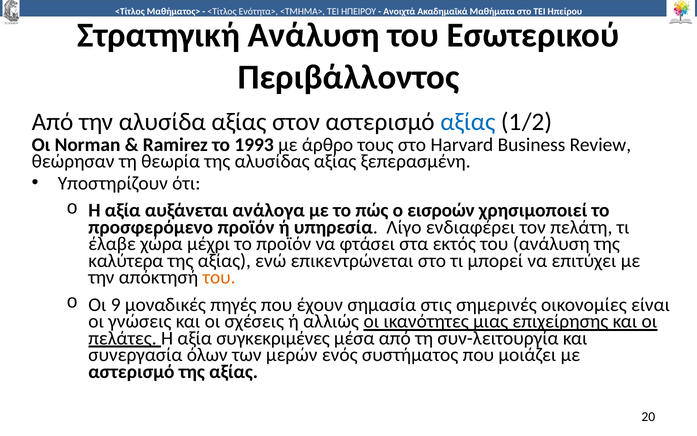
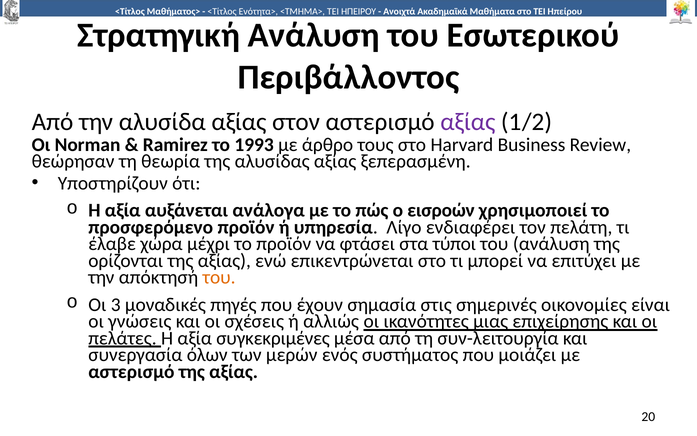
αξίας colour: blue -> purple (468, 122)
εκτός: εκτός -> τύποι (454, 244)
καλύτερα: καλύτερα -> ορίζονται (126, 261)
9: 9 -> 3 (116, 304)
